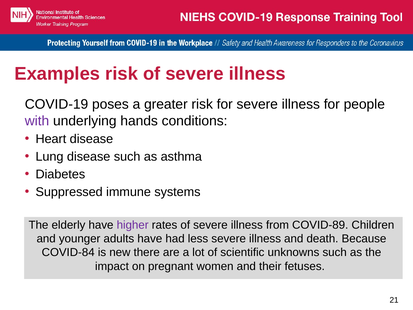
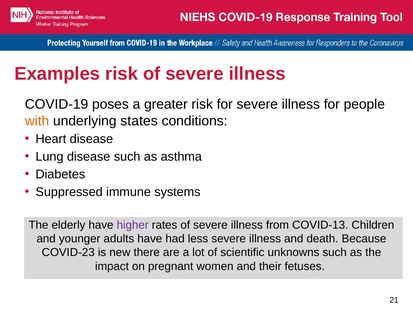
with colour: purple -> orange (37, 121)
hands: hands -> states (139, 121)
COVID-89: COVID-89 -> COVID-13 (320, 225)
COVID-84: COVID-84 -> COVID-23 (68, 252)
